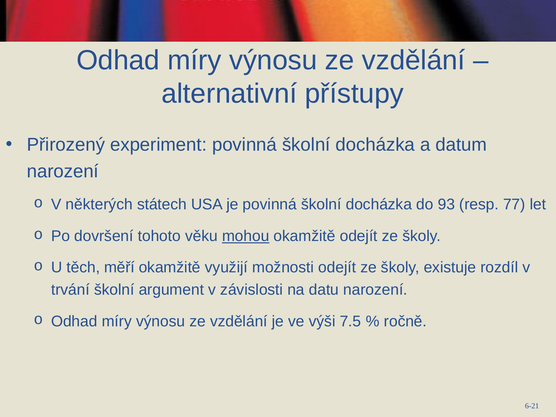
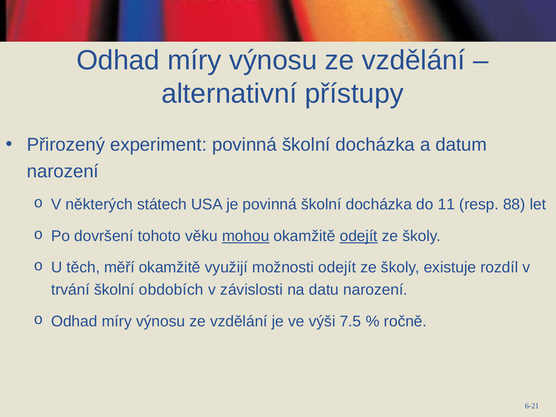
93: 93 -> 11 (446, 205)
77: 77 -> 88 (514, 205)
odejít underline: none -> present (359, 236)
argument: argument -> obdobích (171, 290)
